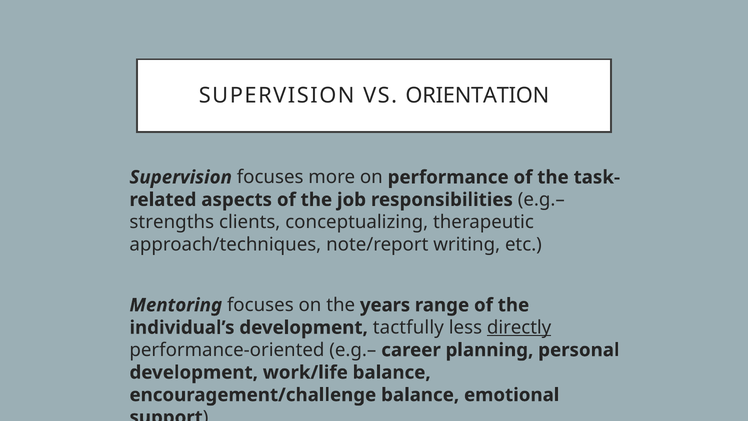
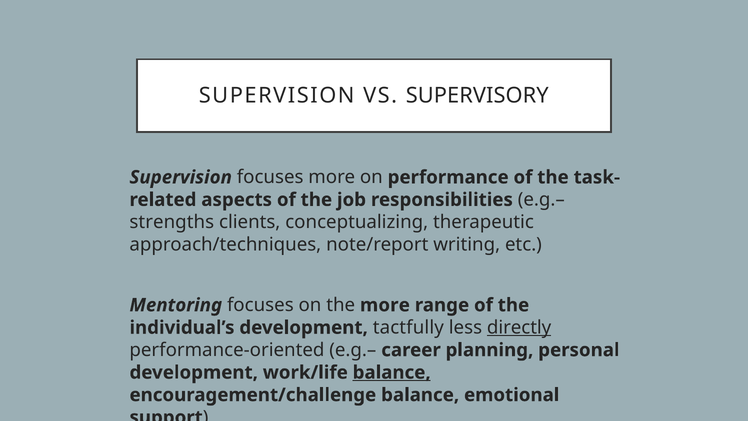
ORIENTATION: ORIENTATION -> SUPERVISORY (477, 96)
the years: years -> more (385, 305)
balance underline: none -> present (392, 372)
